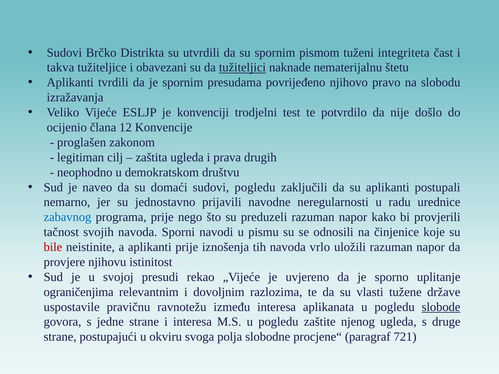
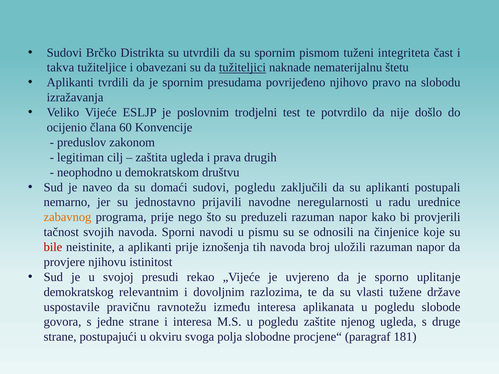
konvenciji: konvenciji -> poslovnim (203, 113)
12: 12 -> 60 (126, 127)
proglašen: proglašen -> preduslov (82, 142)
zabavnog colour: blue -> orange (67, 217)
vrlo: vrlo -> broj (320, 247)
ograničenjima: ograničenjima -> demokratskog (79, 292)
slobode underline: present -> none (441, 307)
721: 721 -> 181 (405, 337)
